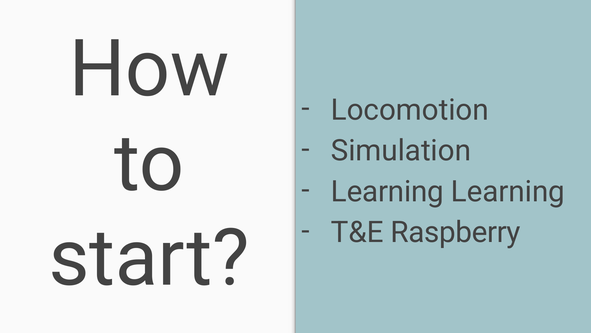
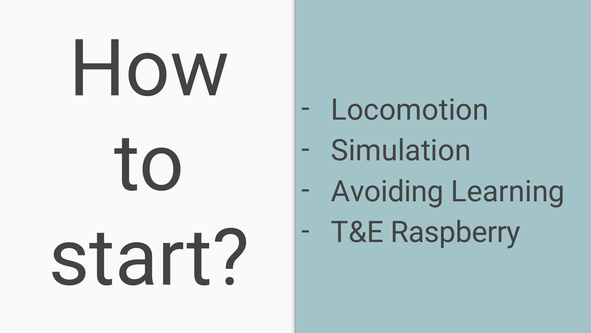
Learning: Learning -> Avoiding (387, 191)
